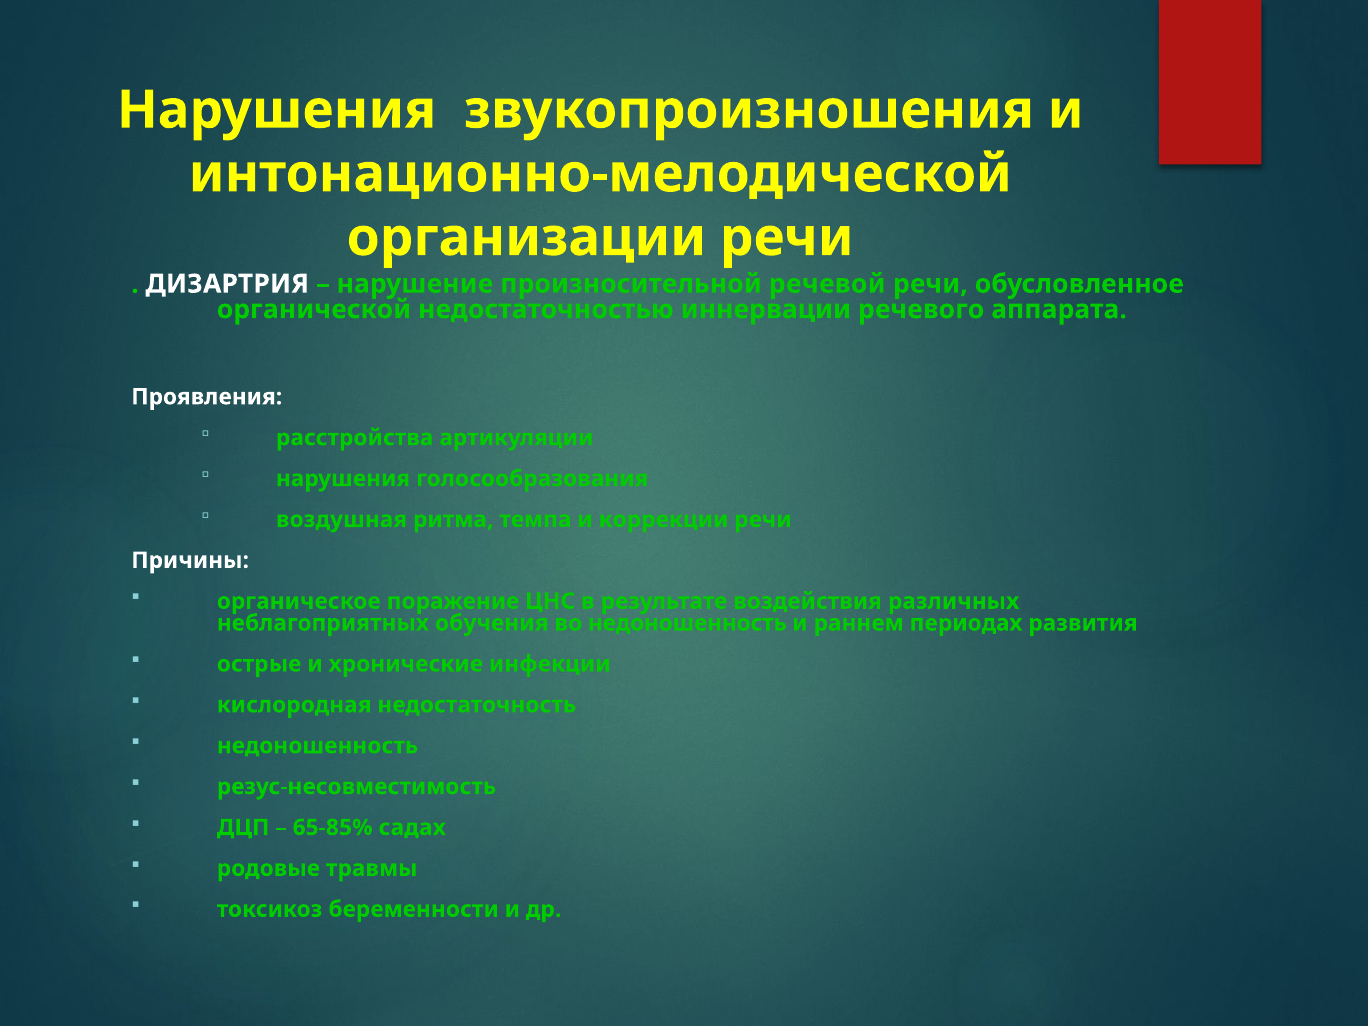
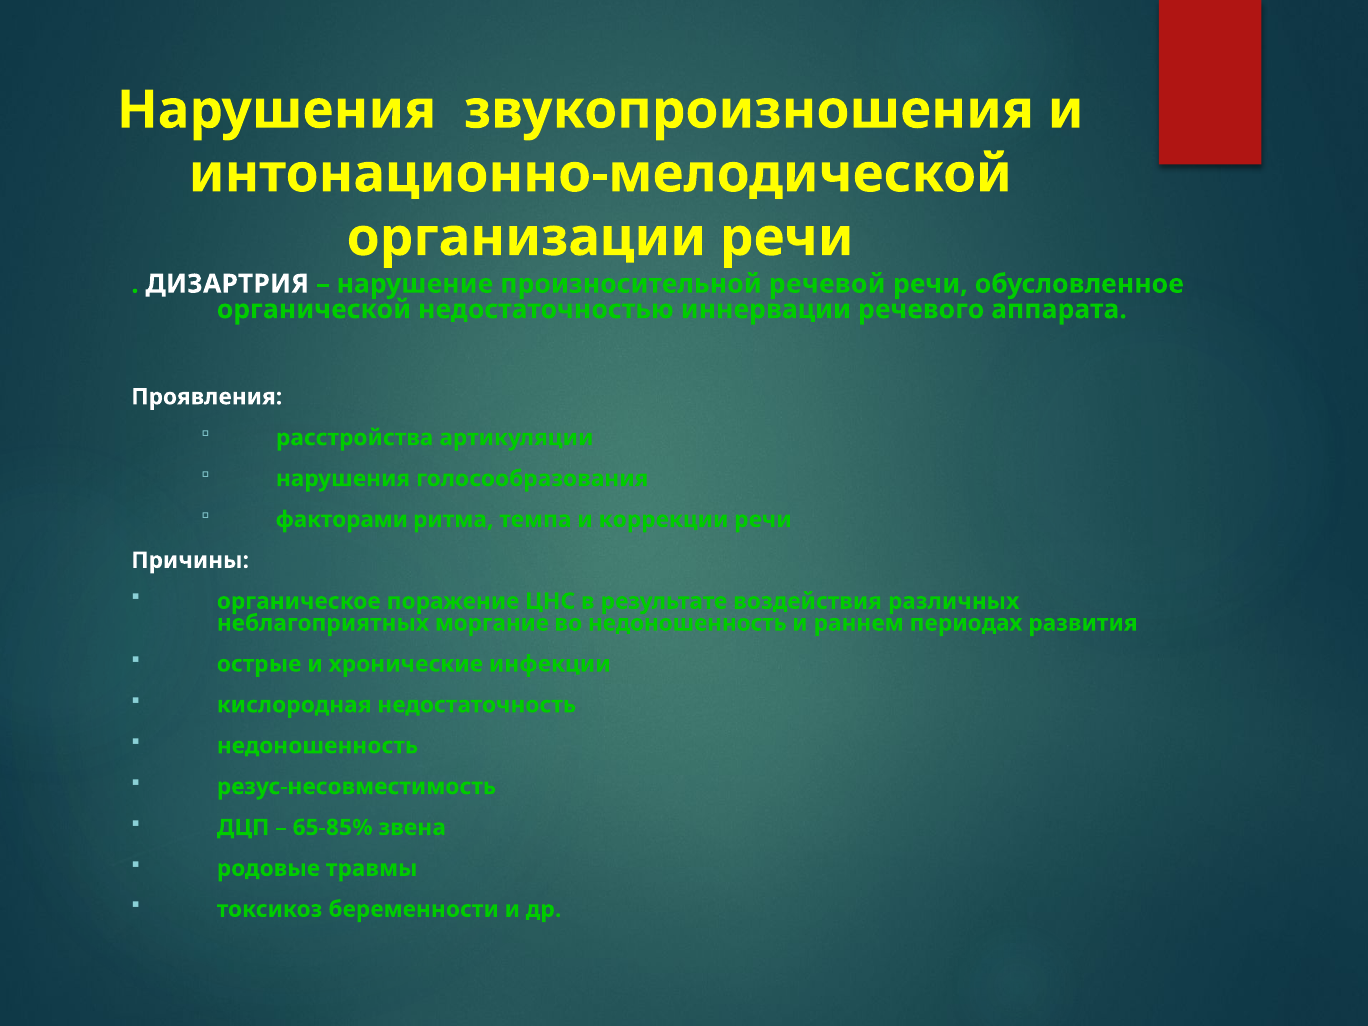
воздушная: воздушная -> факторами (342, 519)
обучения: обучения -> моргание (492, 623)
садах: садах -> звена (412, 827)
